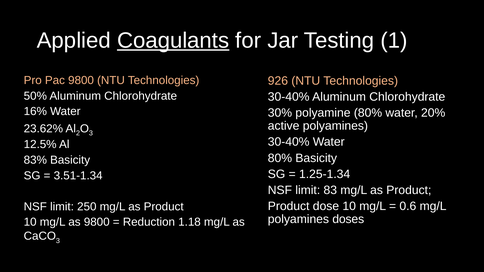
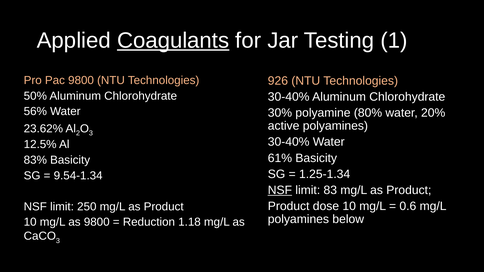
16%: 16% -> 56% (35, 112)
80%: 80% -> 61% (280, 158)
3.51-1.34: 3.51-1.34 -> 9.54-1.34 (78, 176)
NSF underline: none -> present (280, 190)
doses: doses -> below (348, 220)
